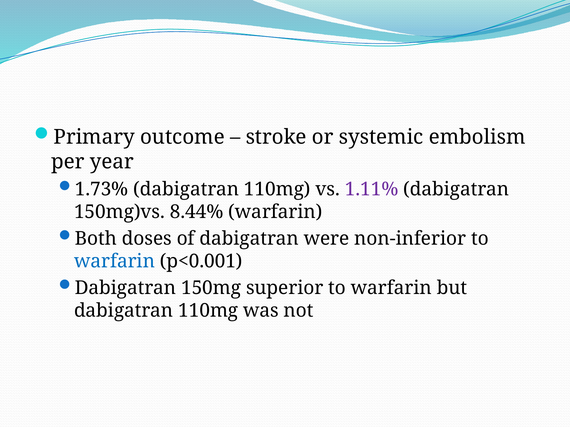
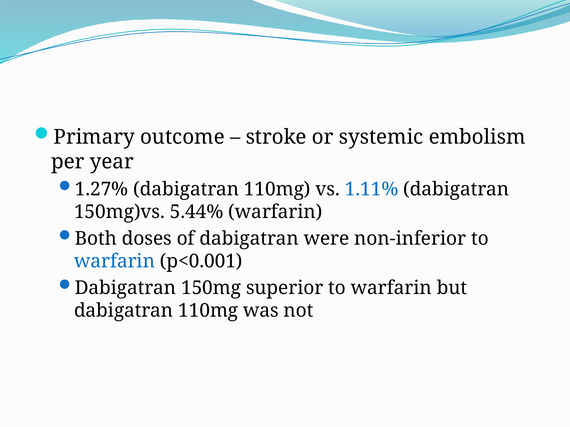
1.73%: 1.73% -> 1.27% (102, 189)
1.11% colour: purple -> blue (372, 189)
8.44%: 8.44% -> 5.44% (197, 212)
